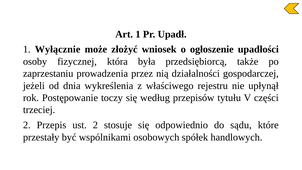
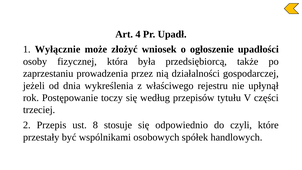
Art 1: 1 -> 4 (138, 34)
ust 2: 2 -> 8 (95, 125)
sądu: sądu -> czyli (241, 125)
